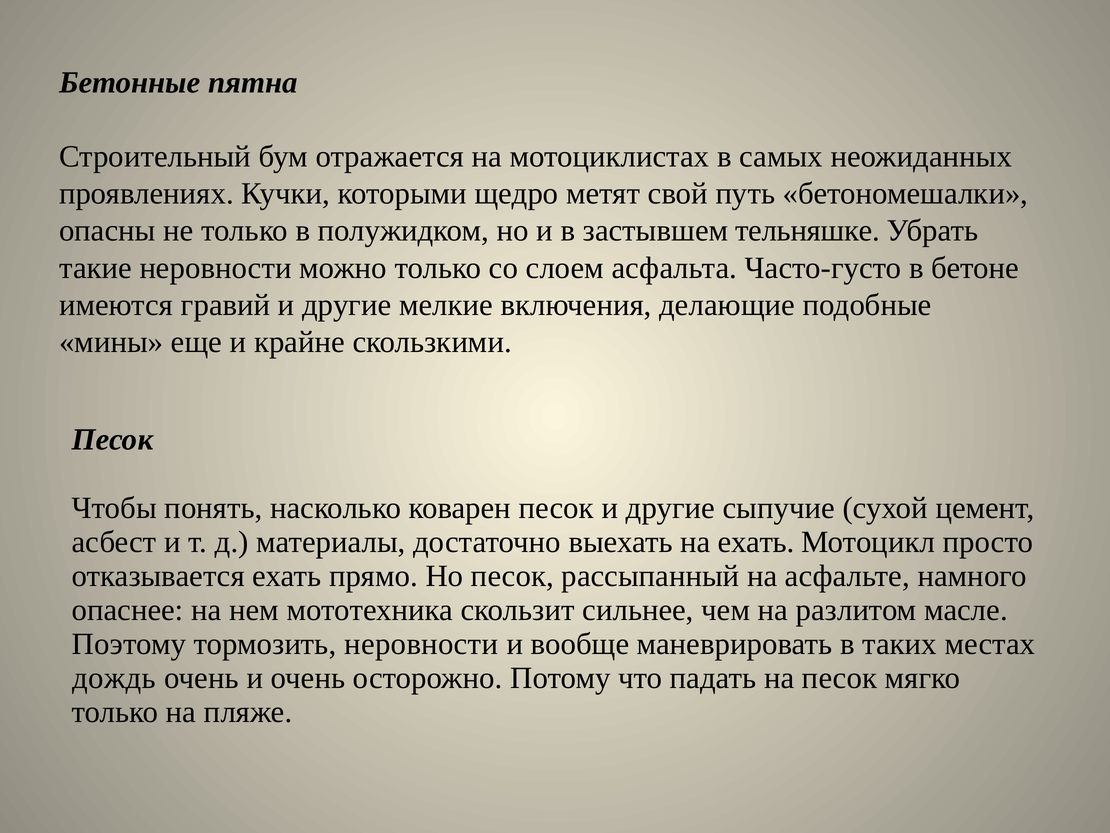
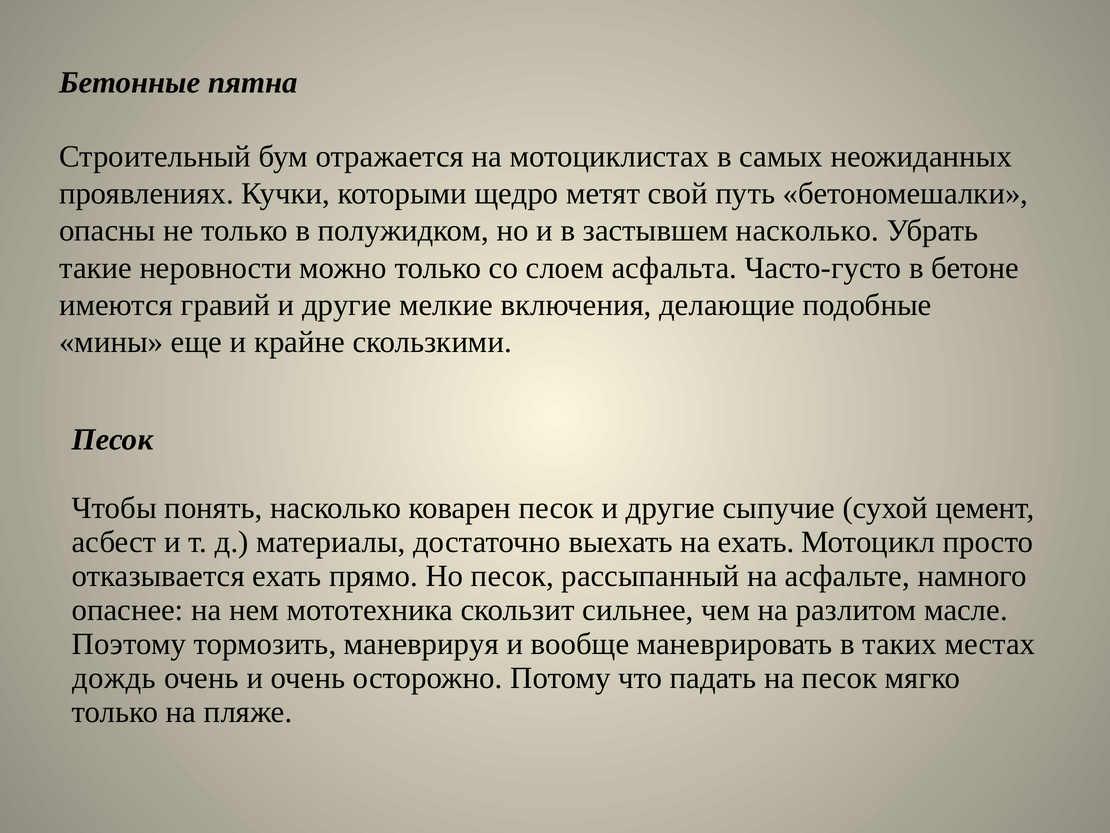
застывшем тельняшке: тельняшке -> насколько (807, 231)
тормозить неровности: неровности -> маневрируя (421, 644)
